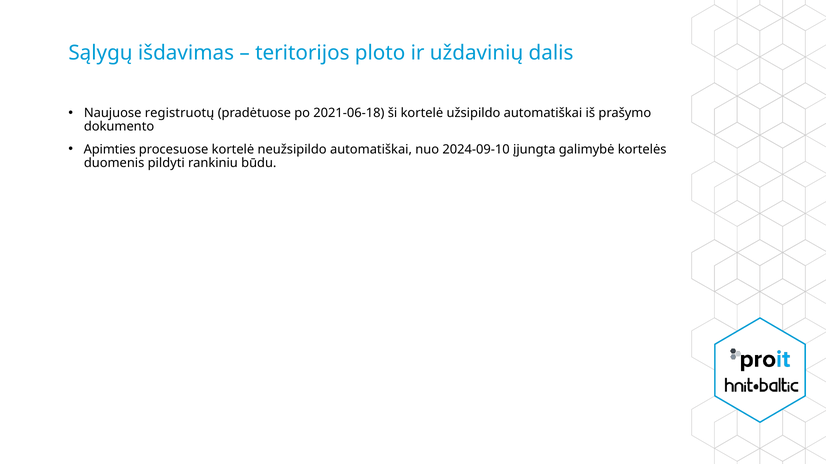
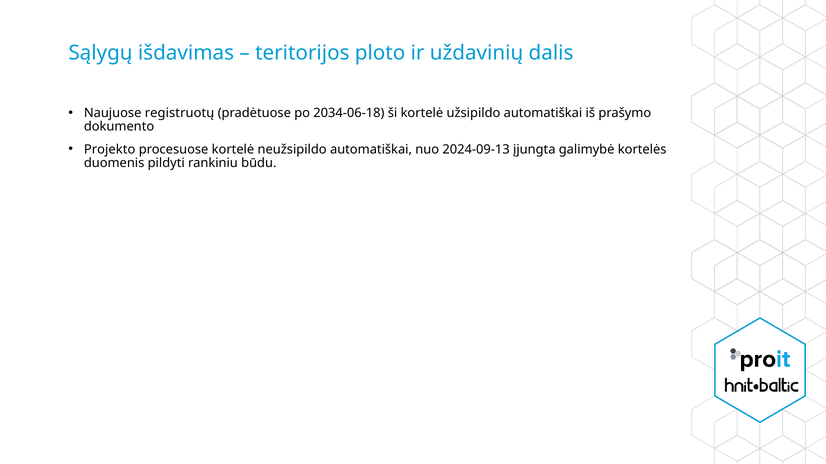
2021-06-18: 2021-06-18 -> 2034-06-18 (349, 113)
Apimties: Apimties -> Projekto (110, 149)
2024-09-10: 2024-09-10 -> 2024-09-13 (476, 149)
